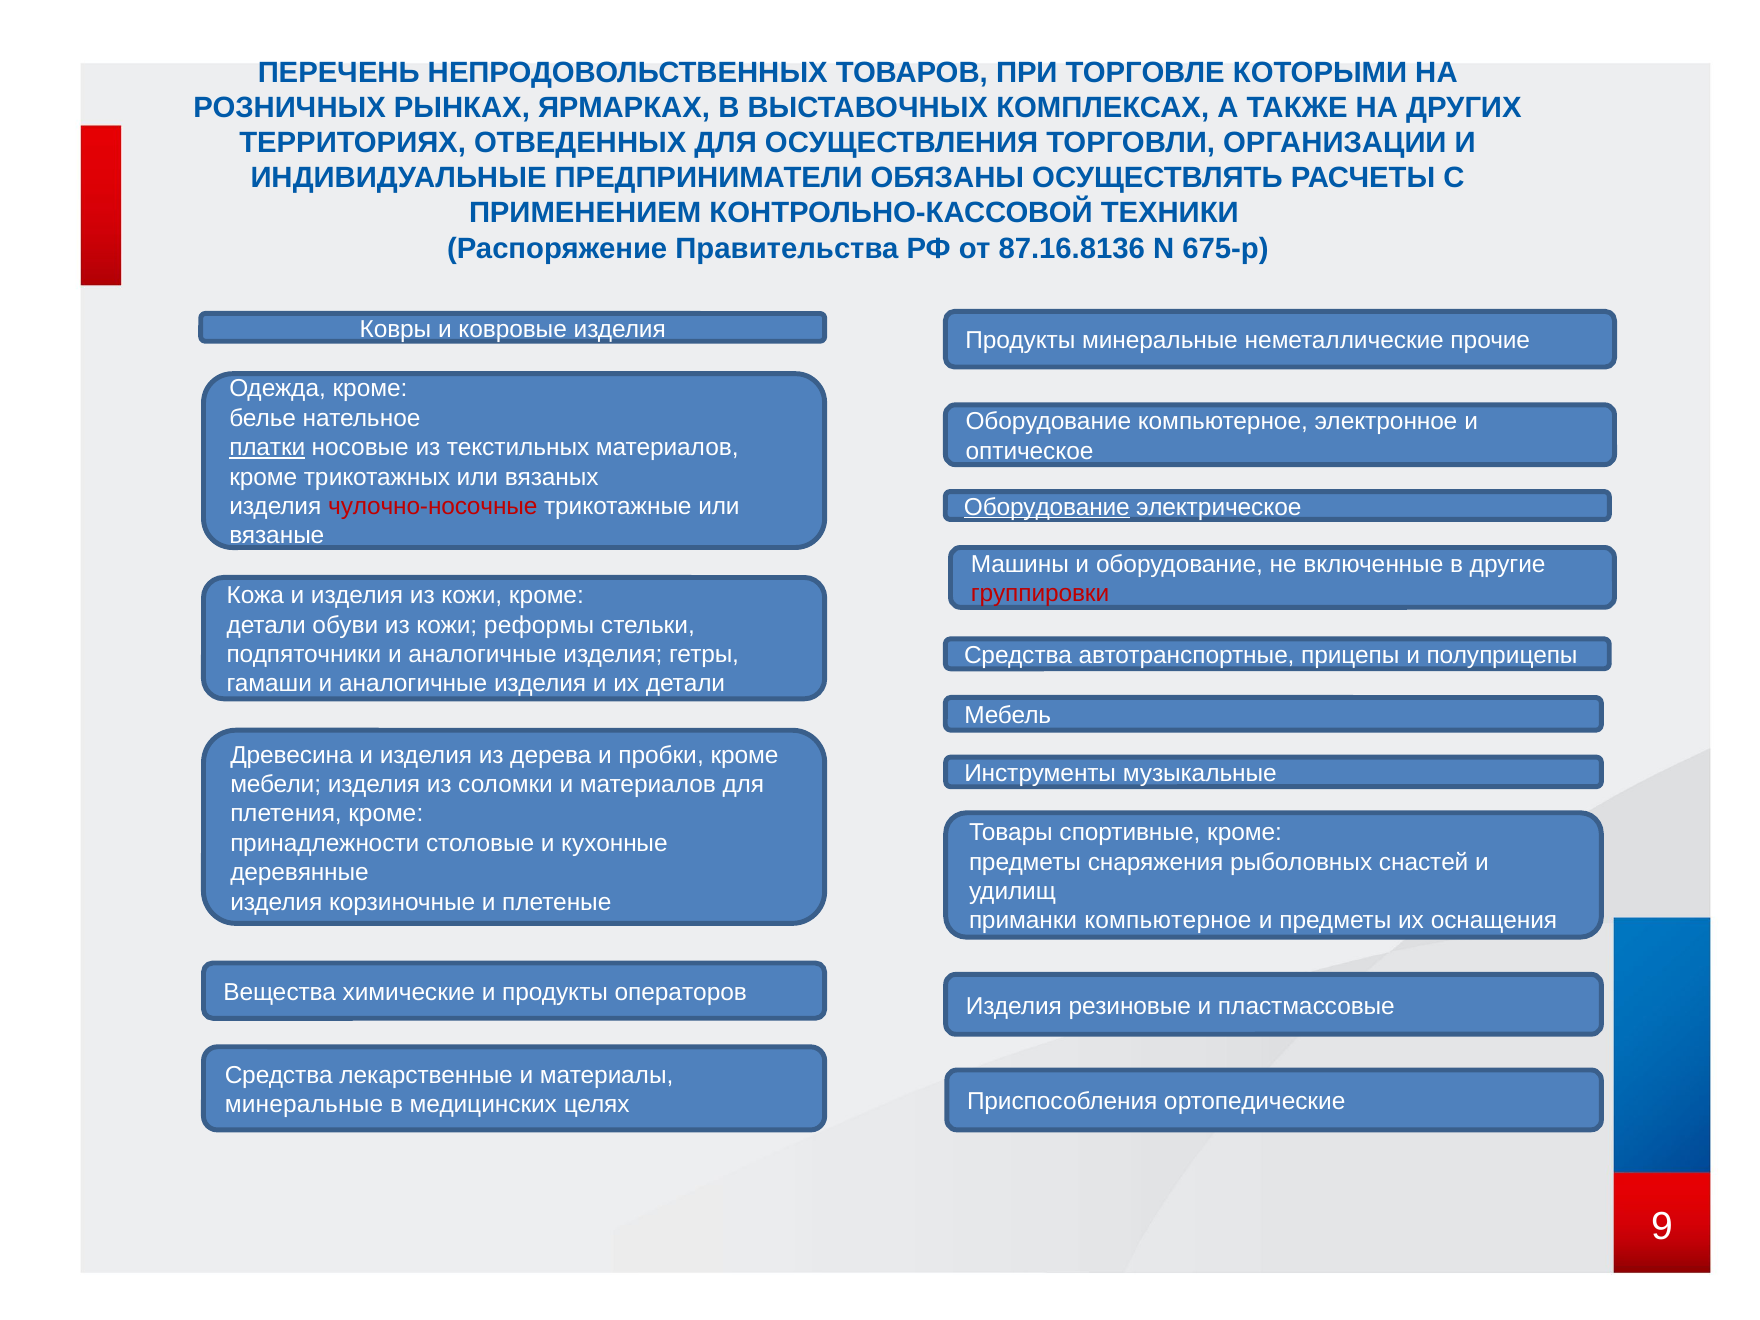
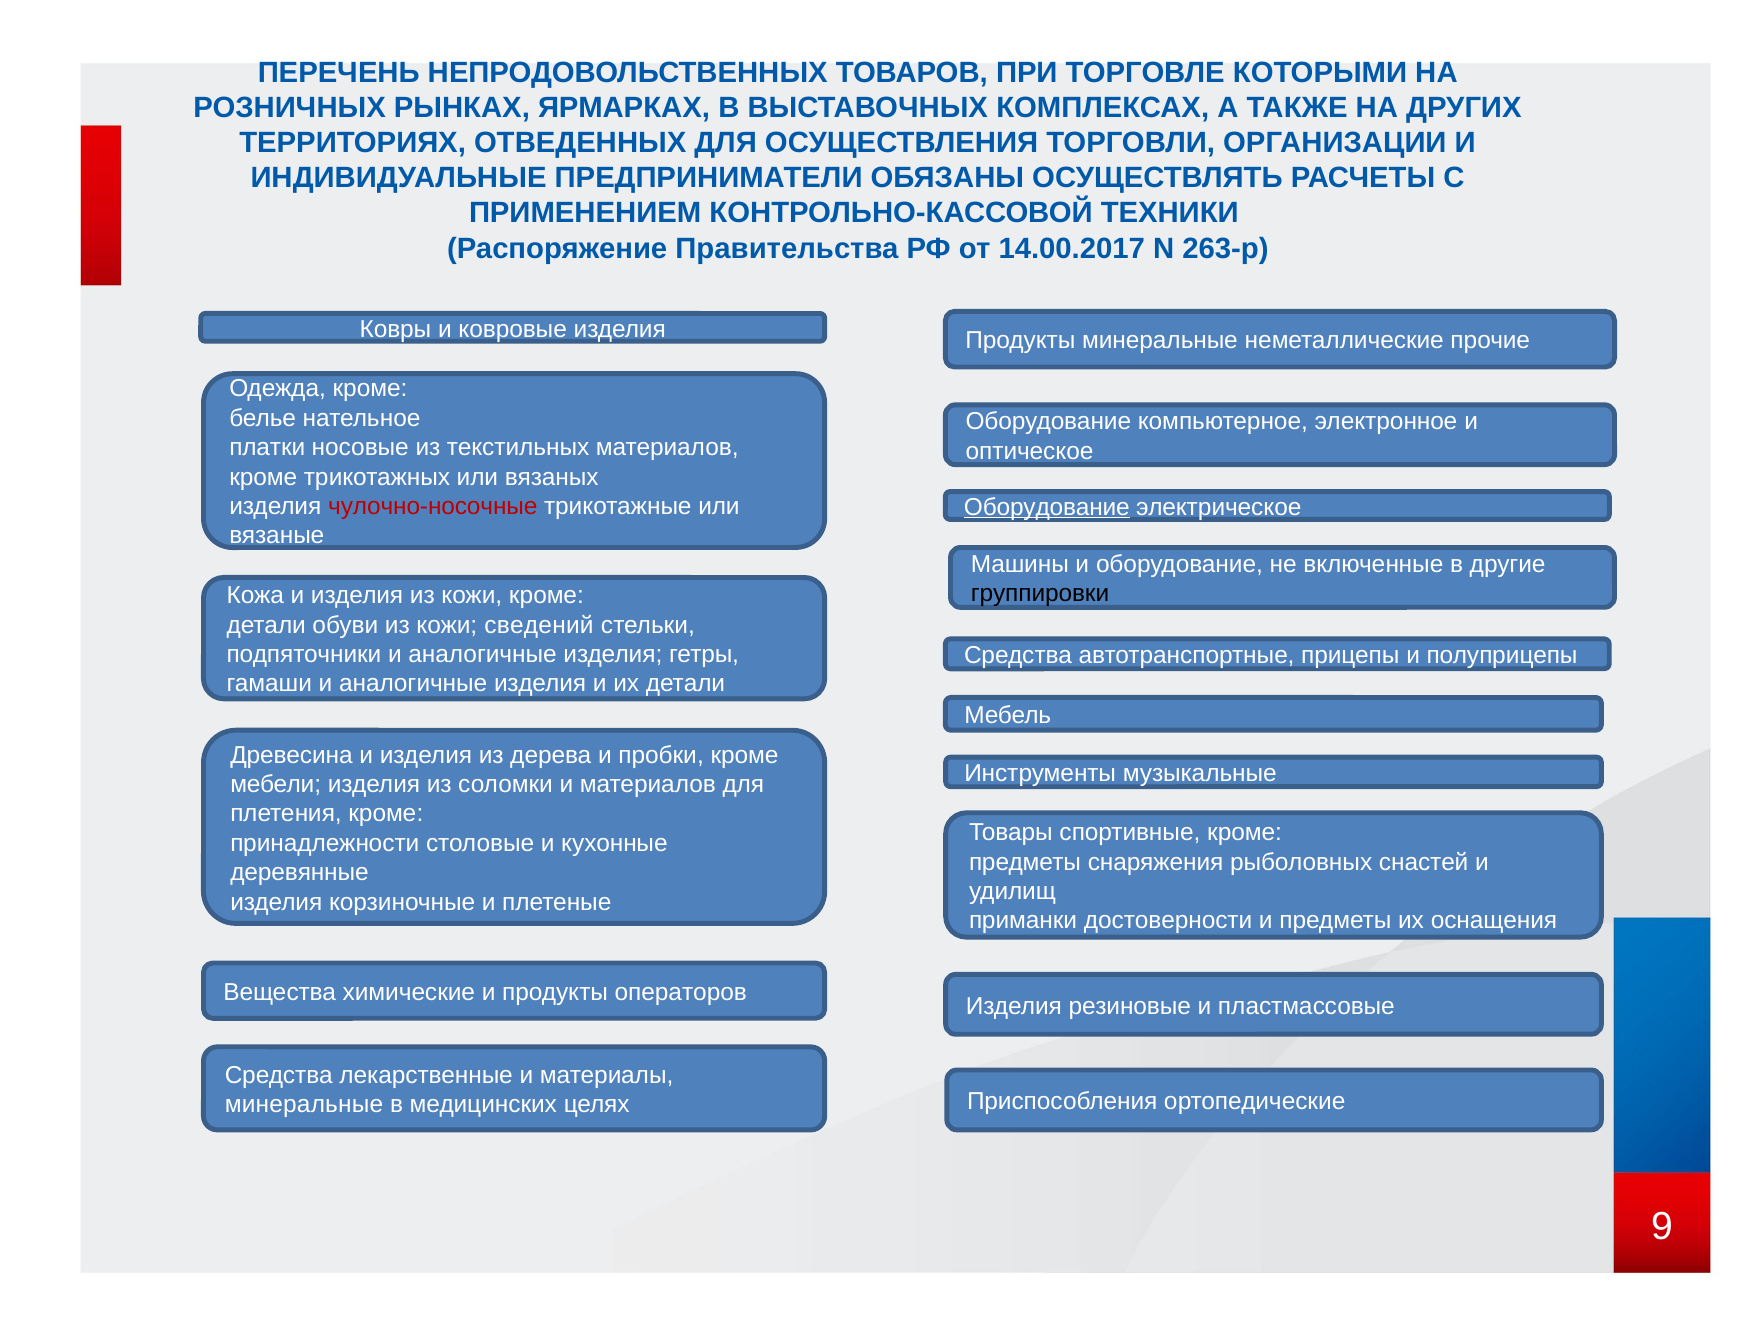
87.16.8136: 87.16.8136 -> 14.00.2017 (1072, 248)
675-р: 675-р -> 263-р (1225, 248)
платки underline: present -> none (267, 448)
группировки colour: red -> black (1040, 594)
реформы: реформы -> сведений (539, 625)
приманки компьютерное: компьютерное -> достоверности (1168, 921)
